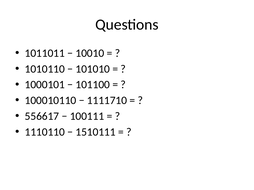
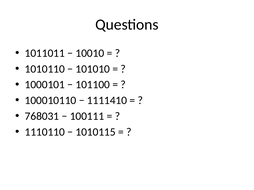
1111710: 1111710 -> 1111410 (107, 101)
556617: 556617 -> 768031 (42, 117)
1510111: 1510111 -> 1010115 (96, 132)
